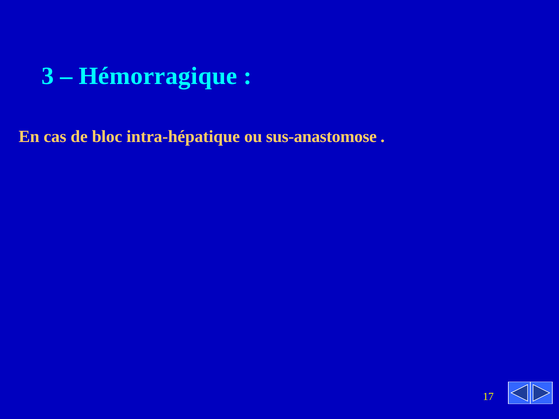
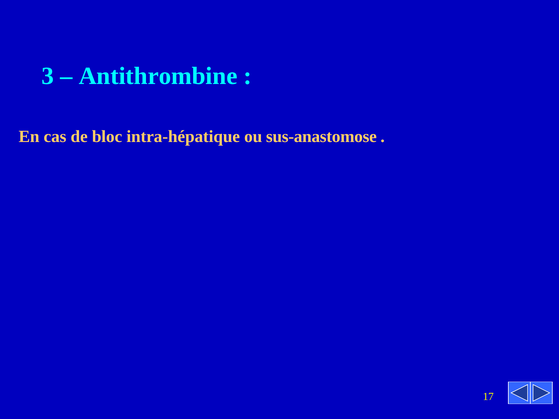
Hémorragique: Hémorragique -> Antithrombine (158, 76)
